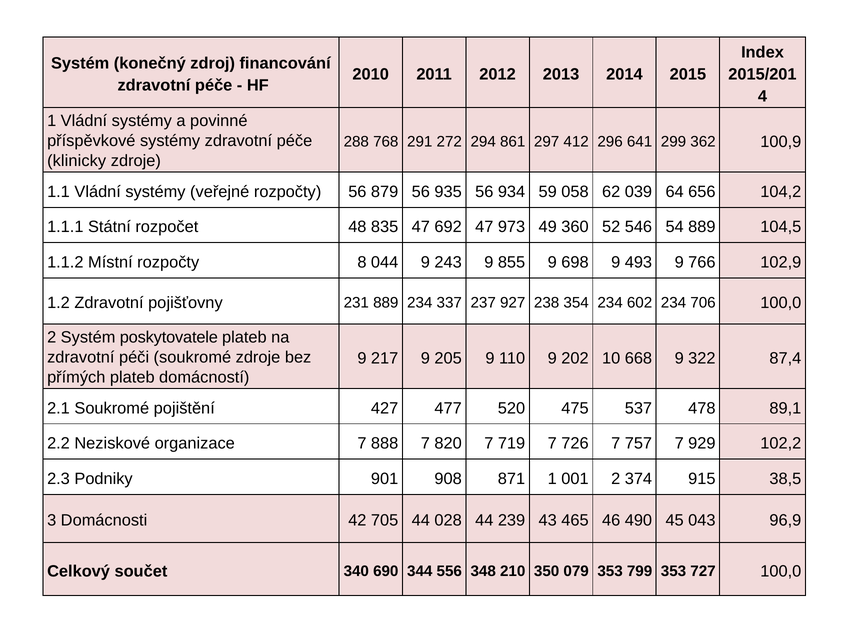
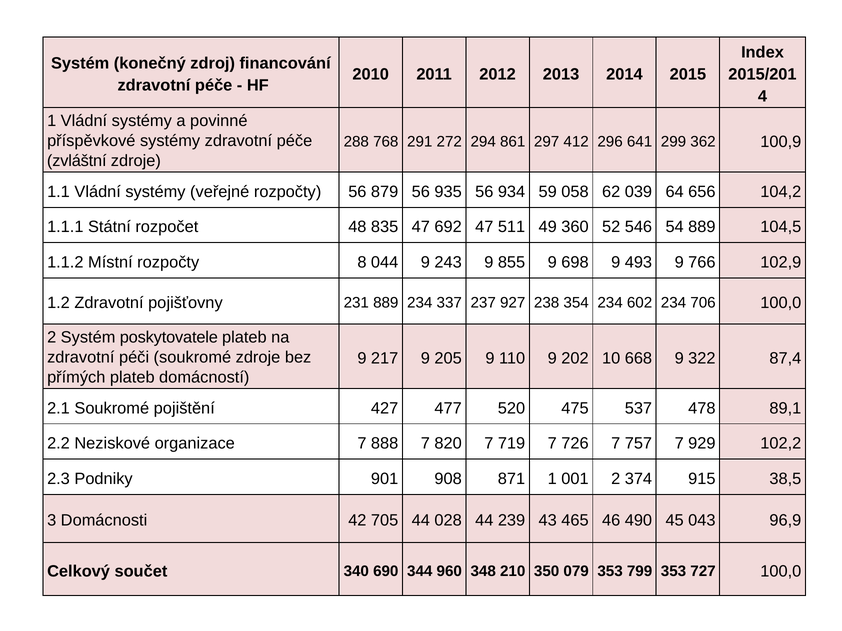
klinicky: klinicky -> zvláštní (77, 161)
973: 973 -> 511 (512, 227)
556: 556 -> 960 (449, 572)
